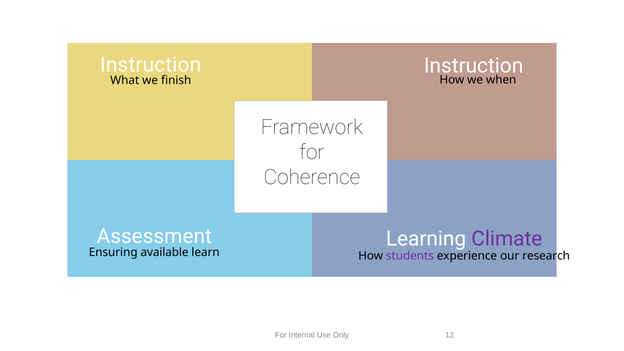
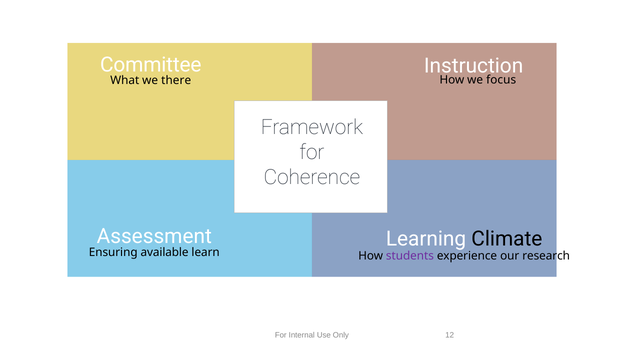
Instruction: Instruction -> Committee (151, 65)
when: when -> focus (501, 80)
finish: finish -> there (176, 80)
Climate colour: purple -> black (507, 239)
